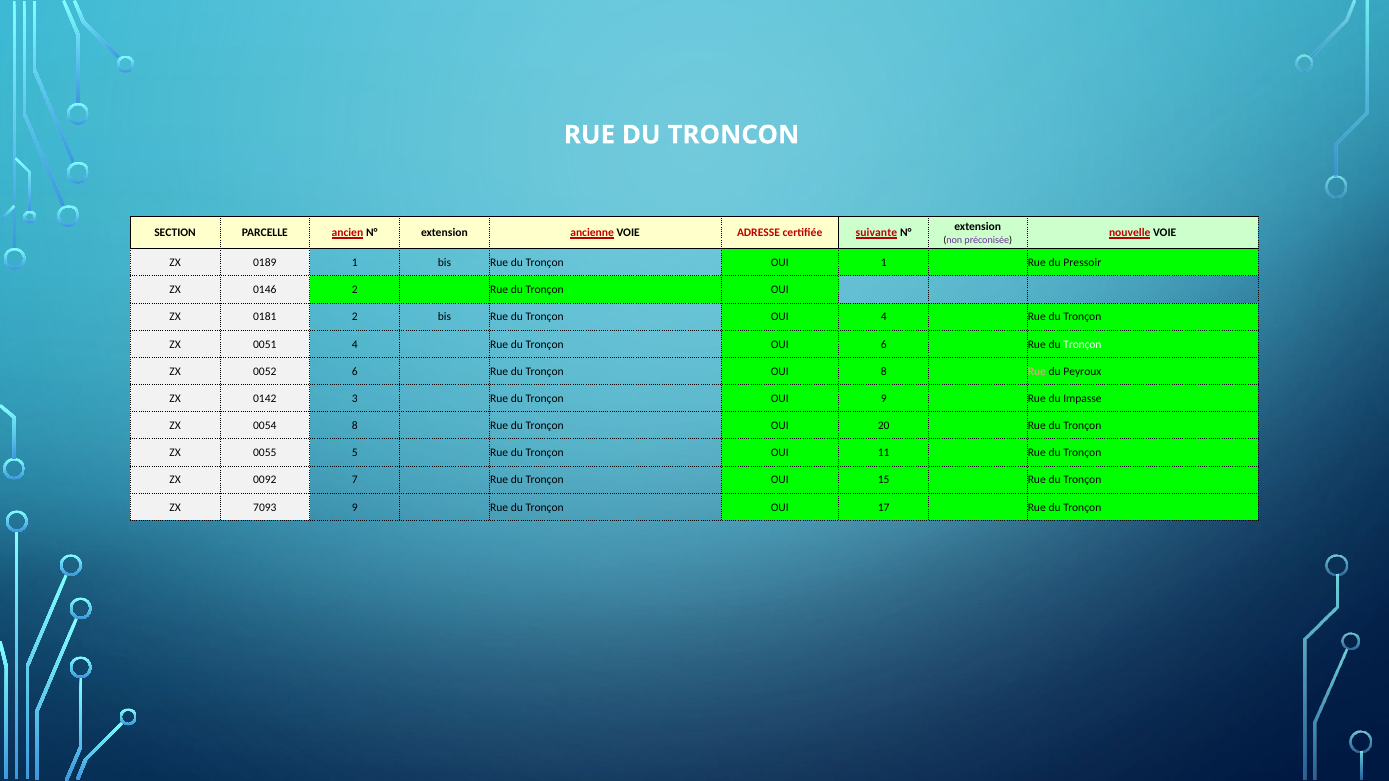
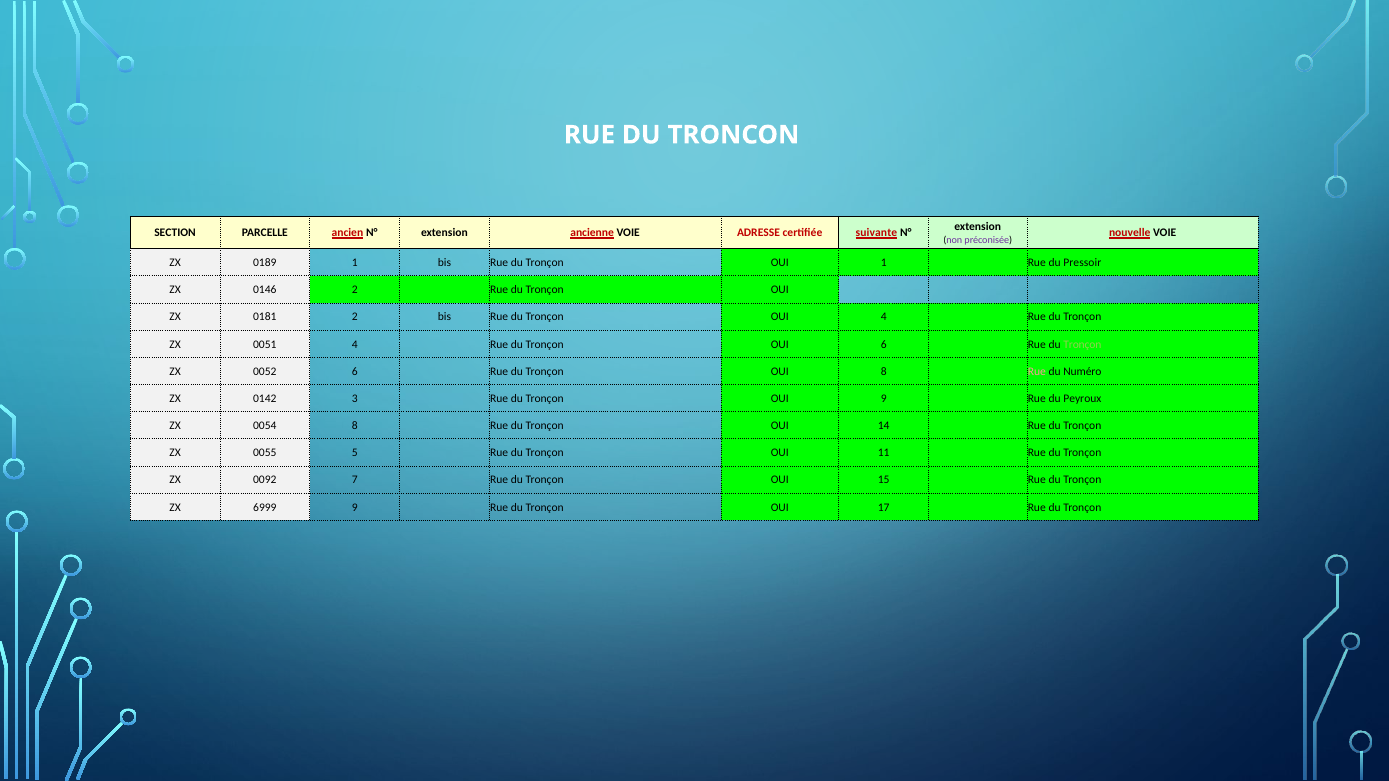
Tronçon colour: white -> light green (1082, 344)
Peyroux: Peyroux -> Numéro (1082, 372)
Impasse: Impasse -> Peyroux (1082, 399)
20: 20 -> 14 (884, 426)
7093: 7093 -> 6999 (265, 507)
